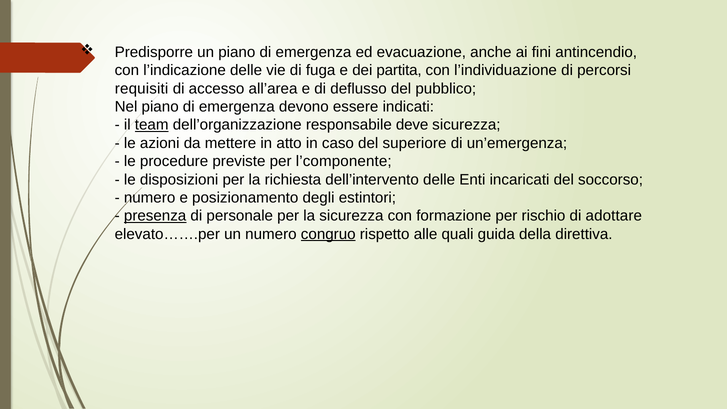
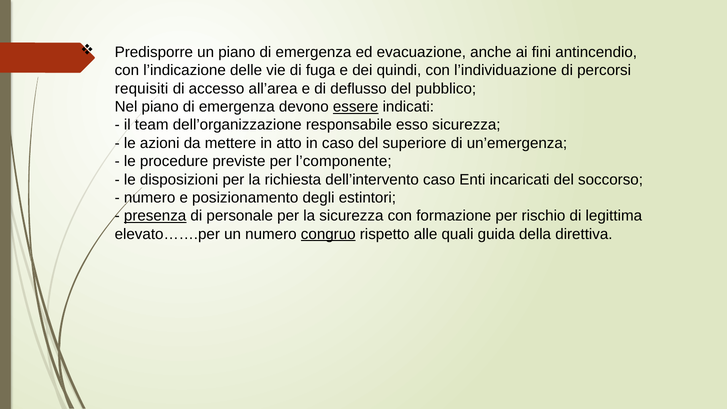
partita: partita -> quindi (399, 70)
essere underline: none -> present (356, 107)
team underline: present -> none (152, 125)
deve: deve -> esso (412, 125)
dell’intervento delle: delle -> caso (439, 180)
adottare: adottare -> legittima (614, 216)
